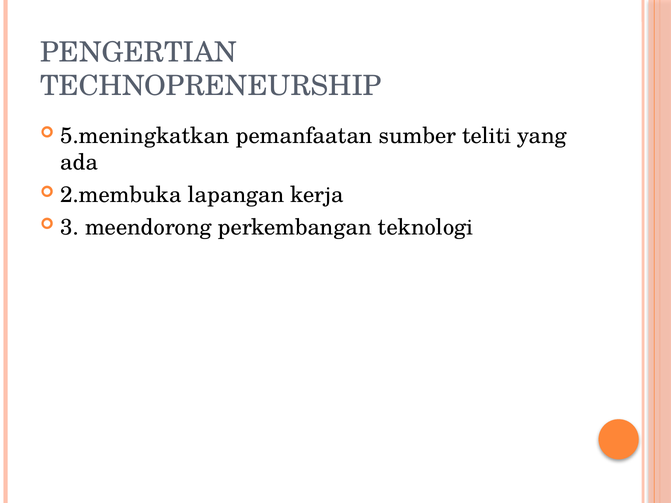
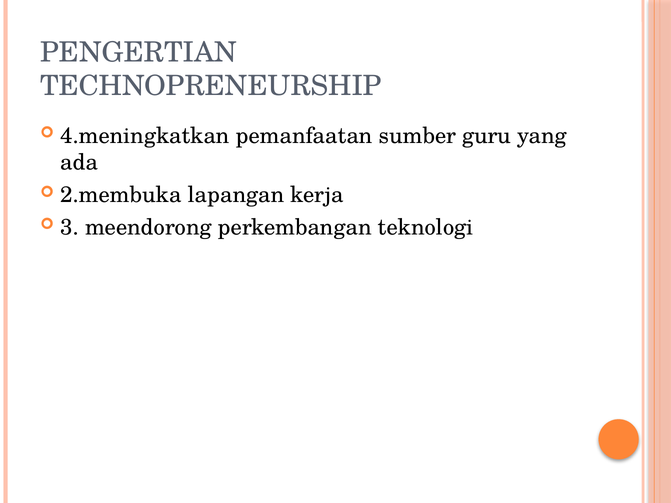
5.meningkatkan: 5.meningkatkan -> 4.meningkatkan (145, 136)
teliti: teliti -> guru (487, 136)
